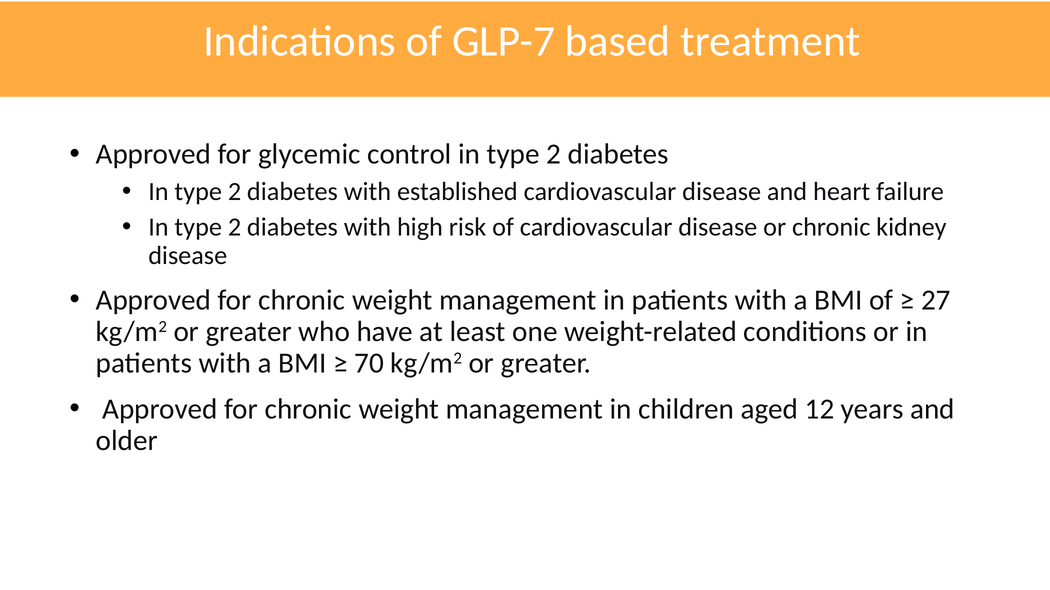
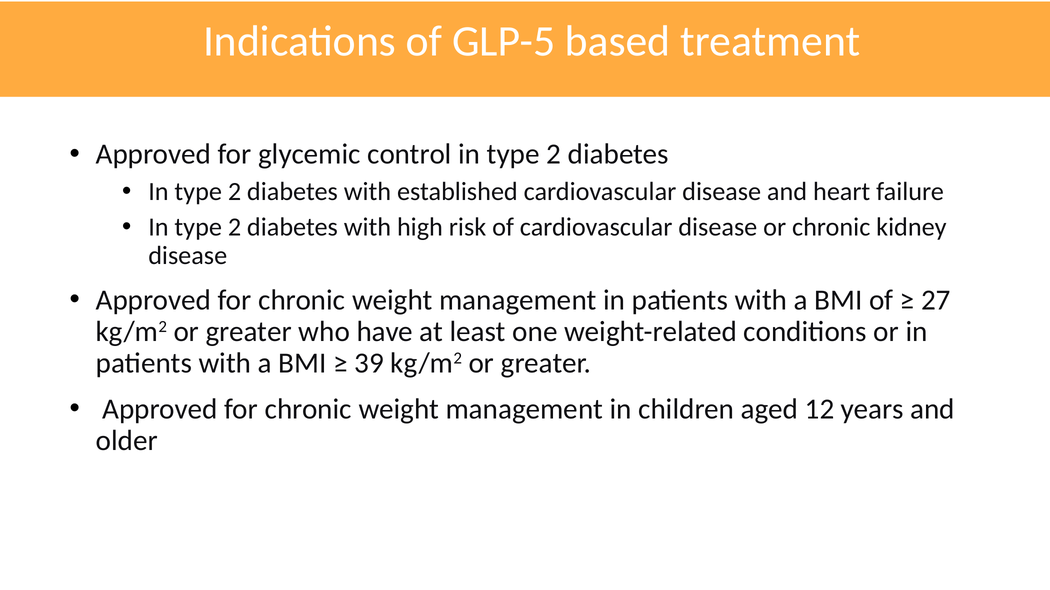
GLP-7: GLP-7 -> GLP-5 (504, 41)
70: 70 -> 39 (369, 363)
